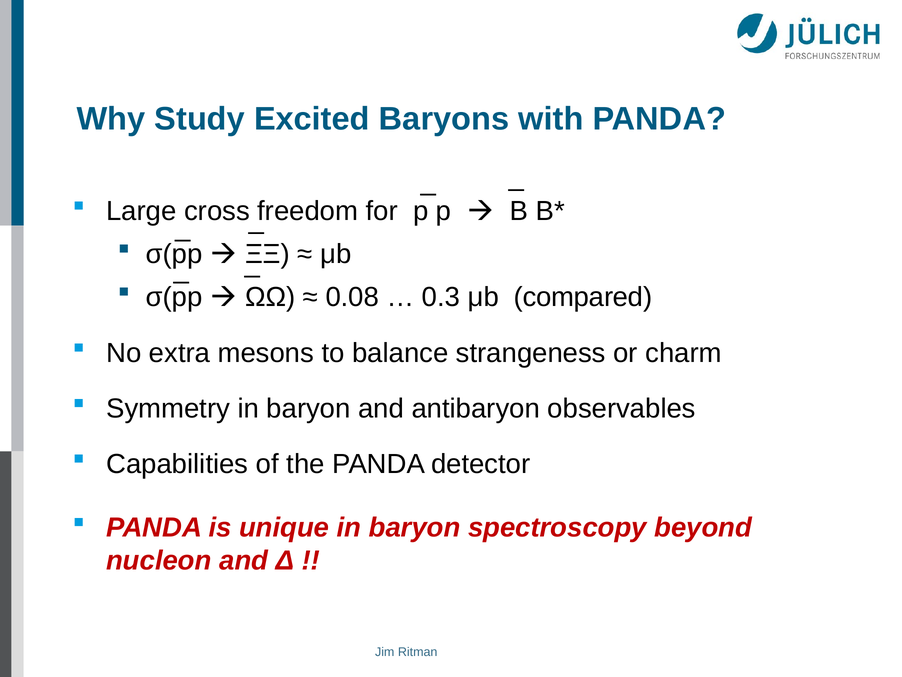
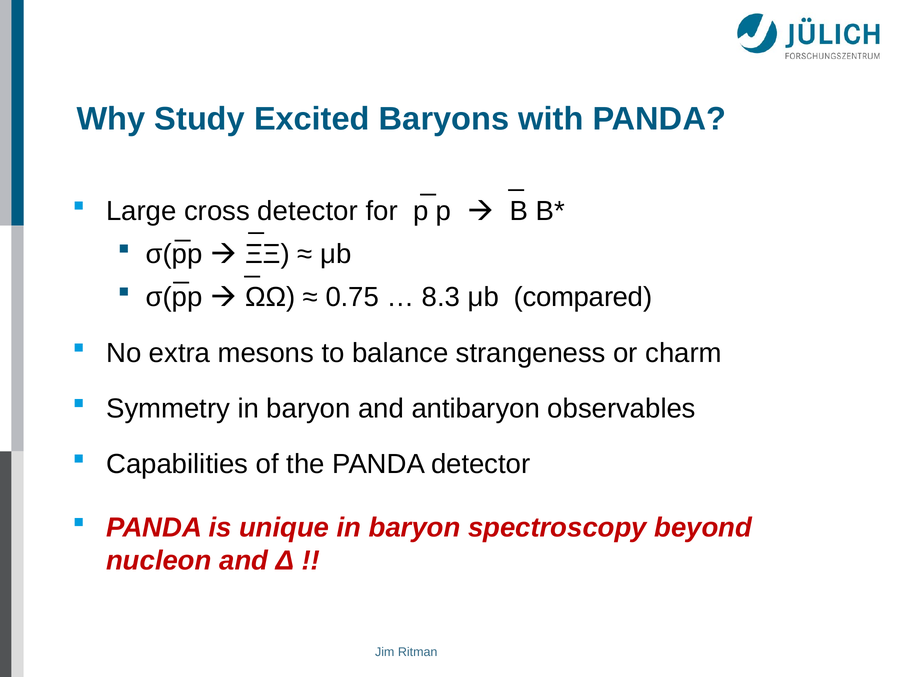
cross freedom: freedom -> detector (308, 211)
0.08: 0.08 -> 0.75 (352, 297)
0.3: 0.3 -> 8.3 (441, 297)
